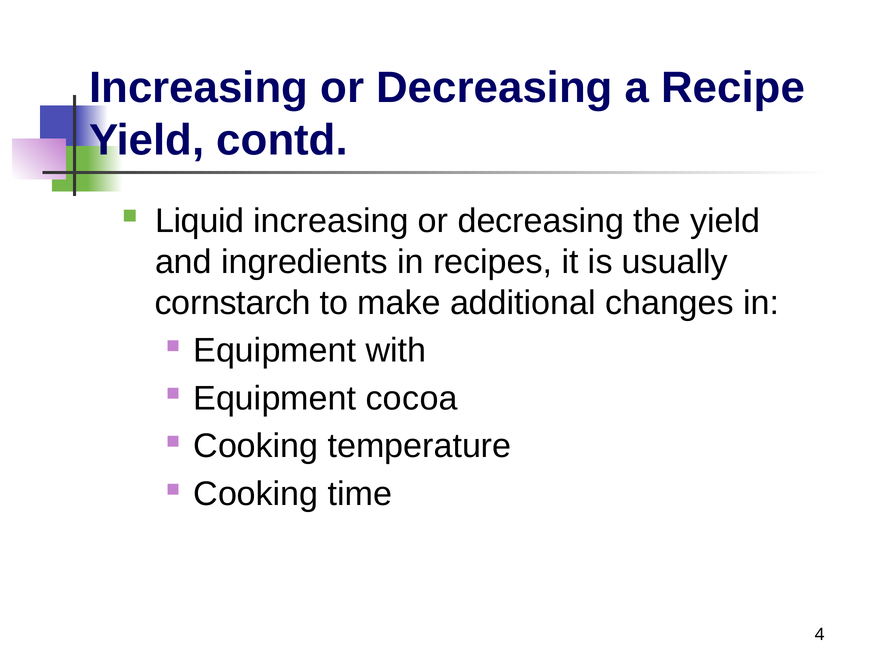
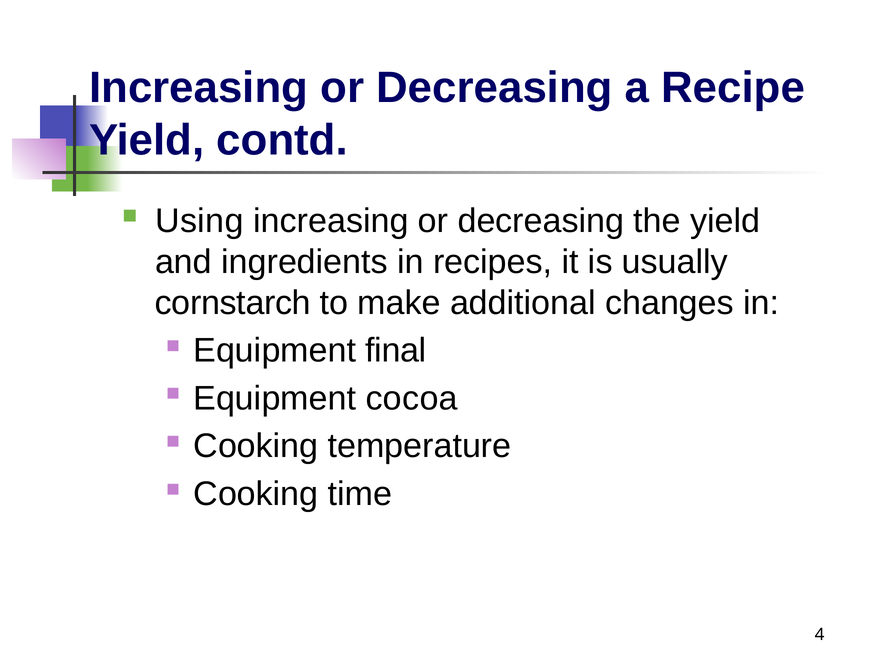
Liquid: Liquid -> Using (199, 221)
with: with -> final (396, 350)
